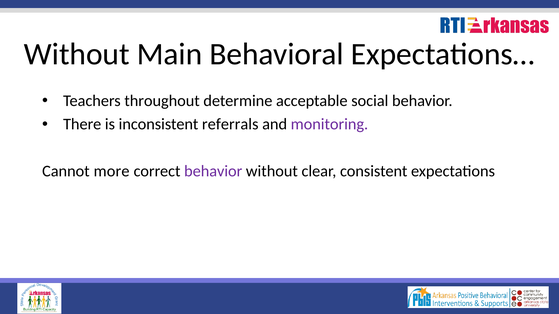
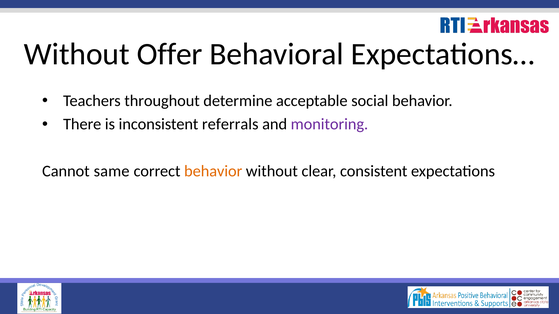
Main: Main -> Offer (170, 54)
more: more -> same (112, 171)
behavior colour: purple -> orange (213, 171)
